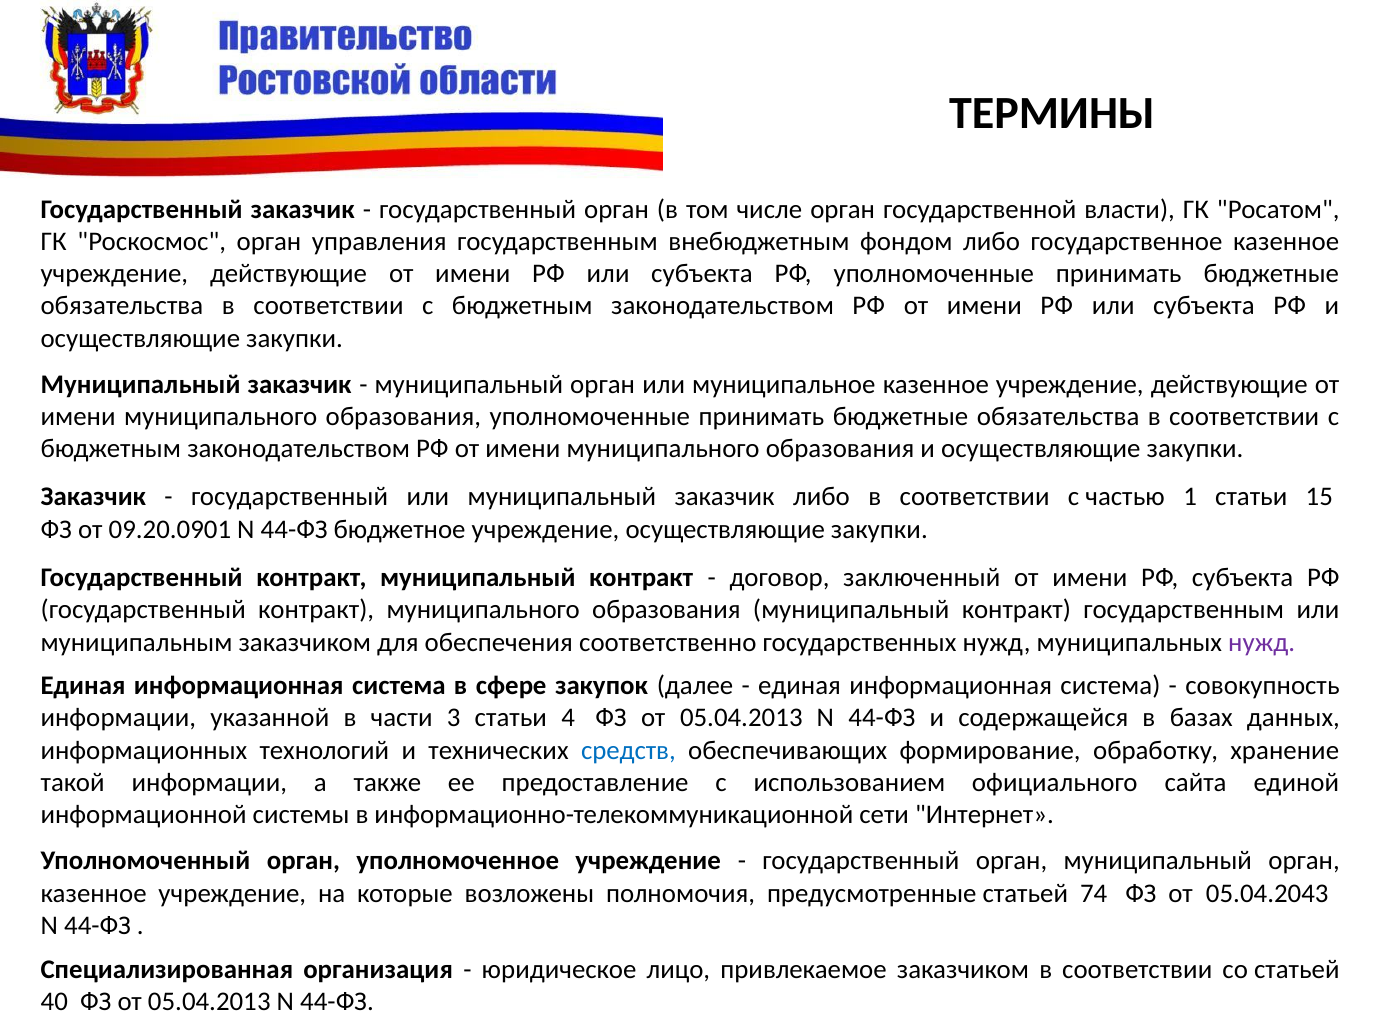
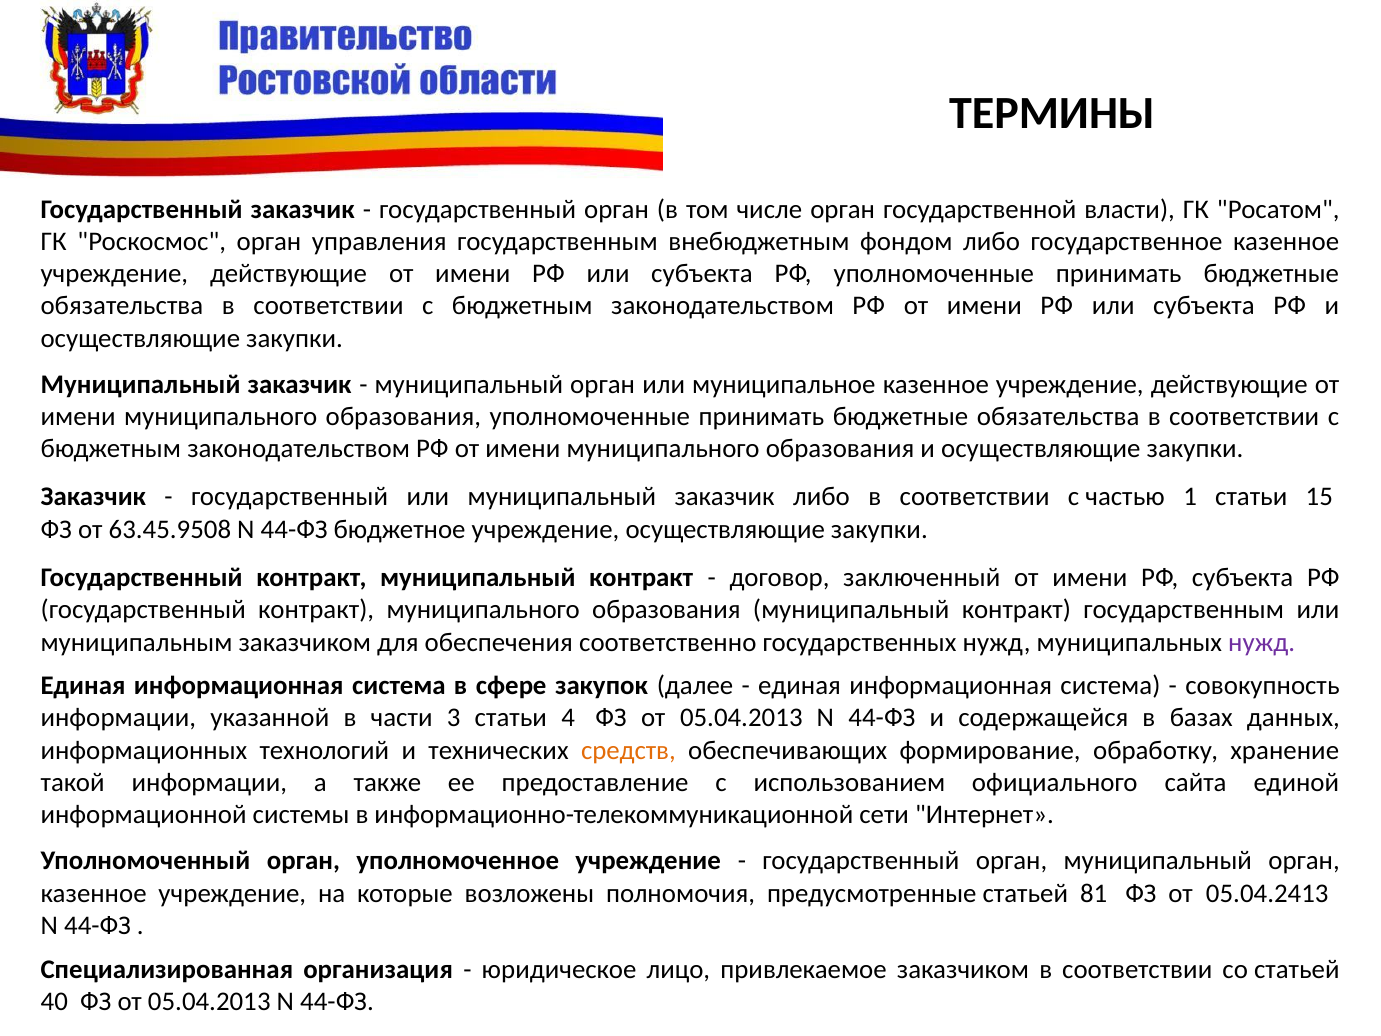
09.20.0901: 09.20.0901 -> 63.45.9508 (170, 529)
средств colour: blue -> orange (628, 750)
74: 74 -> 81 (1094, 893)
05.04.2043: 05.04.2043 -> 05.04.2413 (1267, 893)
